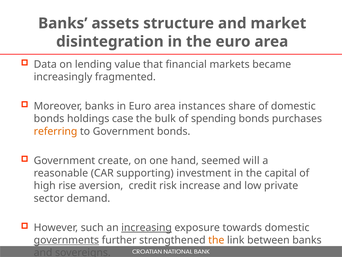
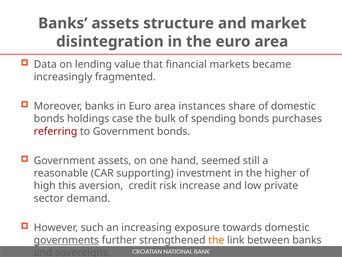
referring colour: orange -> red (56, 131)
Government create: create -> assets (115, 160)
will: will -> still (251, 160)
capital: capital -> higher (281, 173)
rise: rise -> this (67, 185)
increasing underline: present -> none (147, 227)
